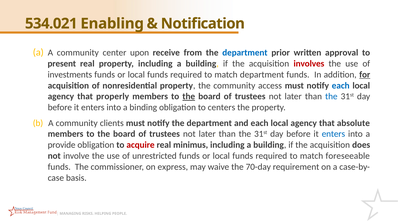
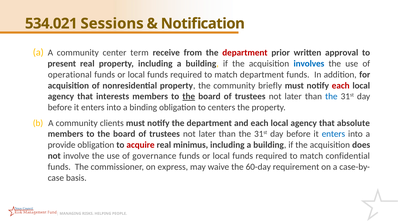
Enabling: Enabling -> Sessions (112, 24)
upon: upon -> term (139, 53)
department colour: blue -> red (245, 53)
involves colour: red -> blue (309, 64)
investments: investments -> operational (70, 75)
for underline: present -> none (365, 75)
access: access -> briefly (270, 85)
each colour: blue -> red (341, 85)
properly: properly -> interests (113, 96)
unrestricted: unrestricted -> governance (154, 156)
foreseeable: foreseeable -> confidential (348, 156)
70-day: 70-day -> 60-day (258, 167)
